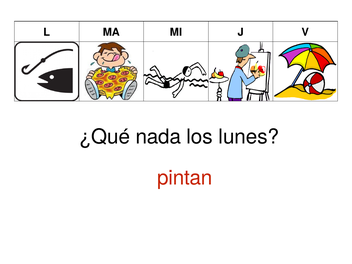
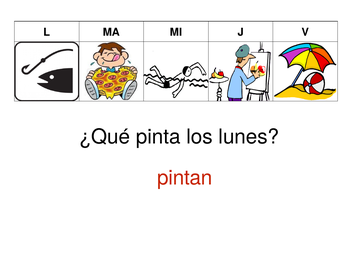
nada: nada -> pinta (158, 137)
